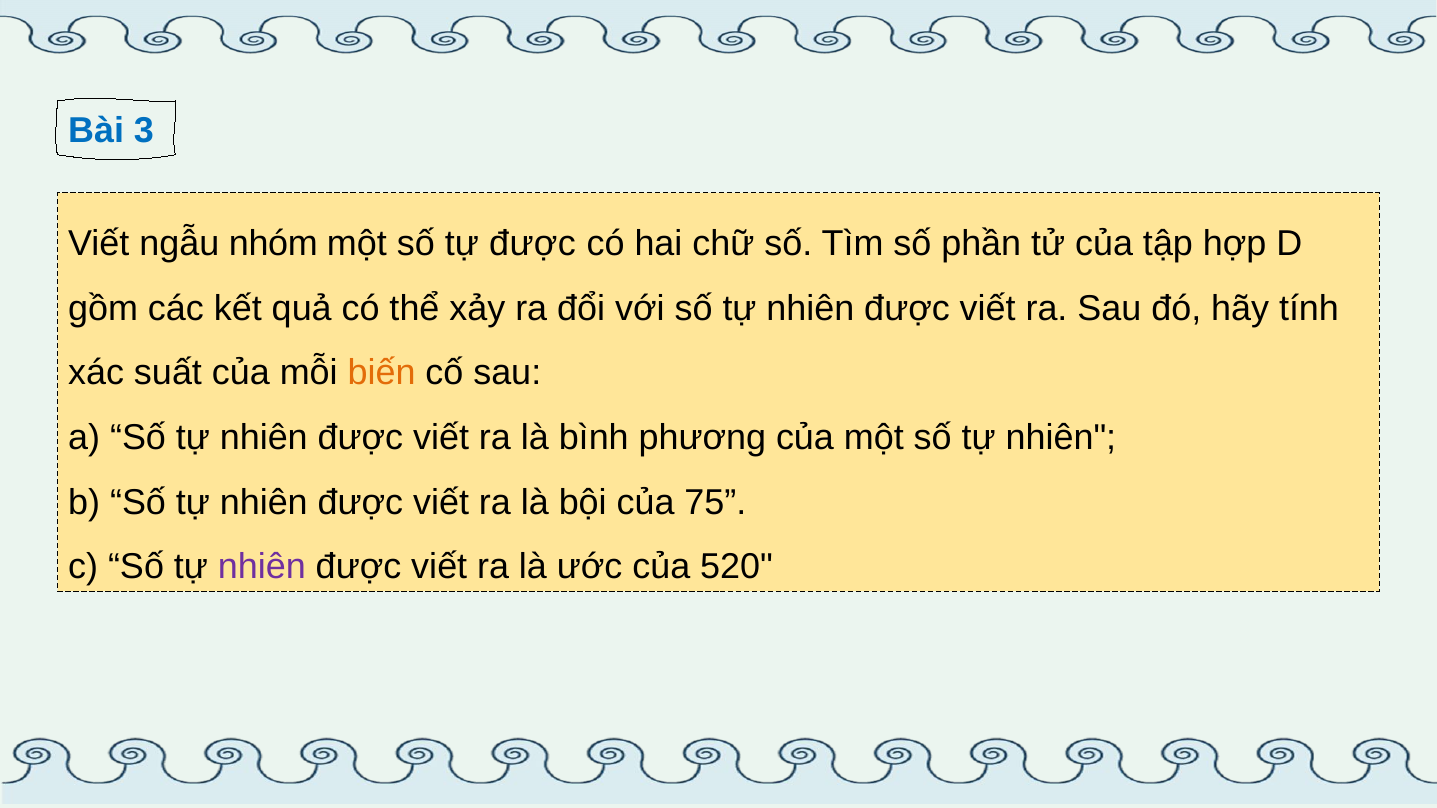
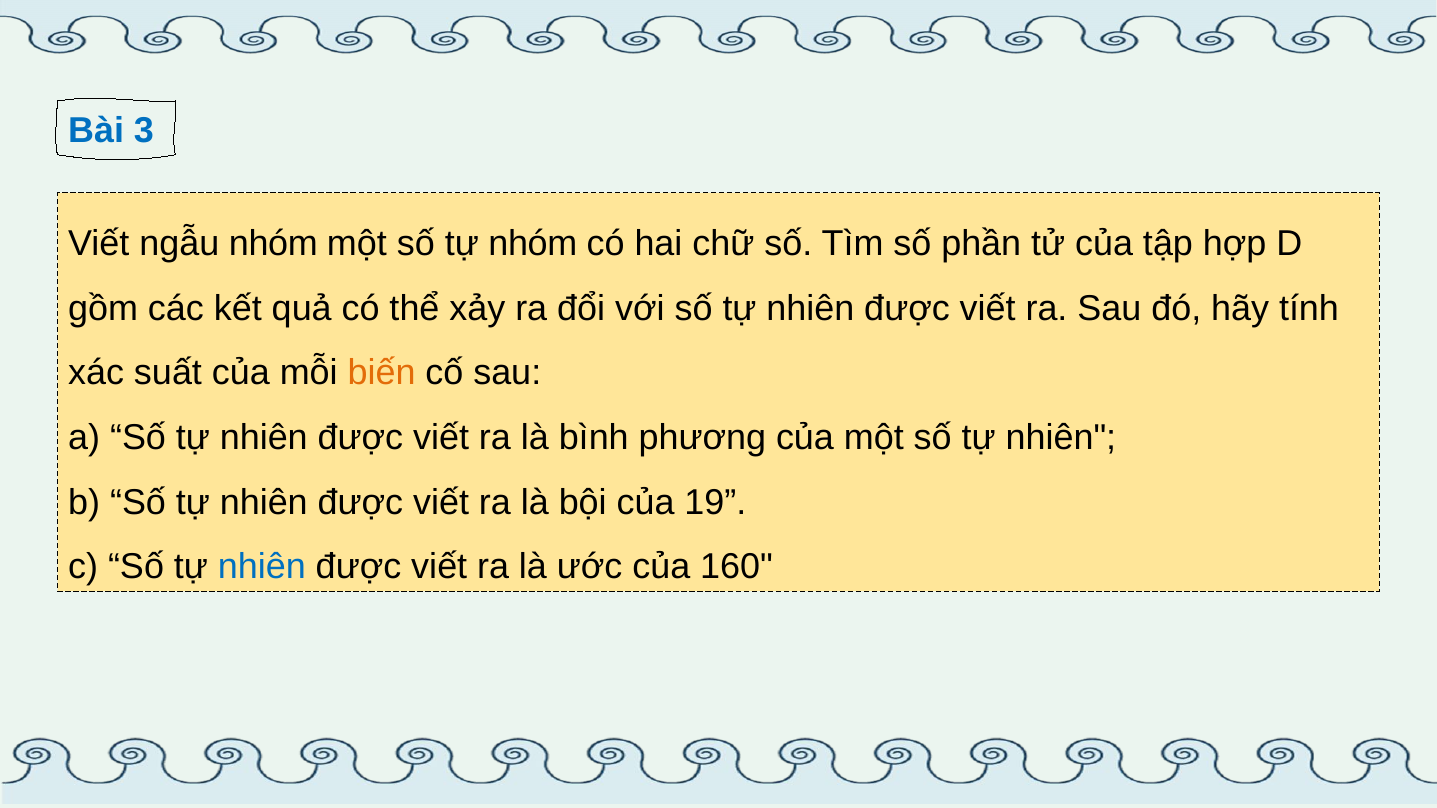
tự được: được -> nhóm (533, 244)
75: 75 -> 19 (715, 502)
nhiên colour: purple -> blue (262, 567)
520: 520 -> 160 (737, 567)
